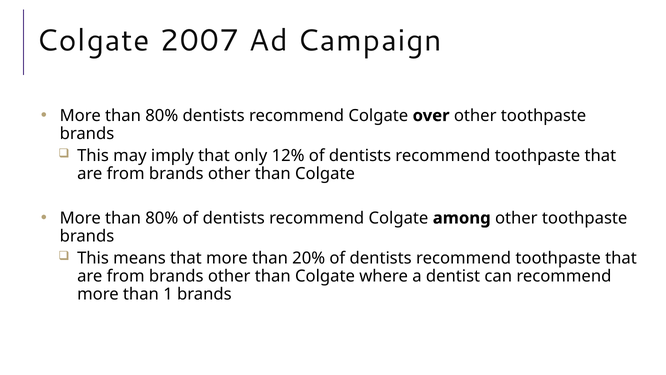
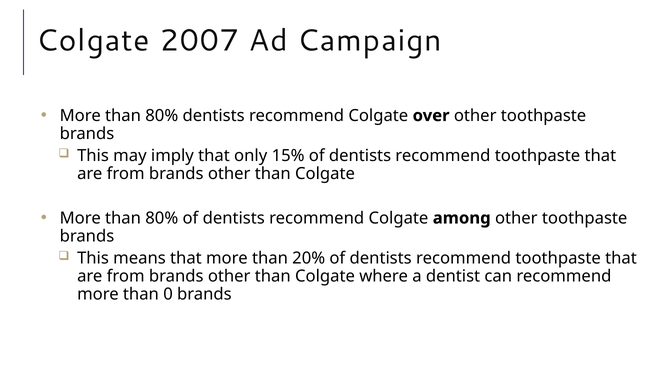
12%: 12% -> 15% (288, 156)
1: 1 -> 0 (168, 294)
